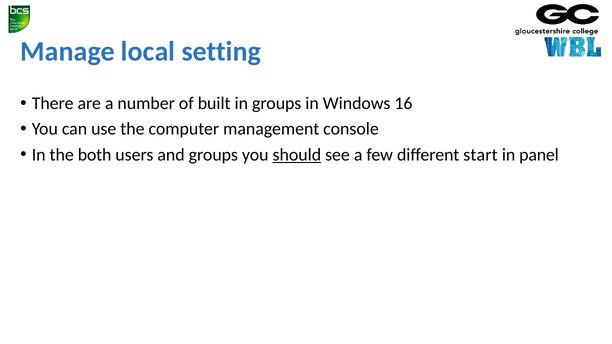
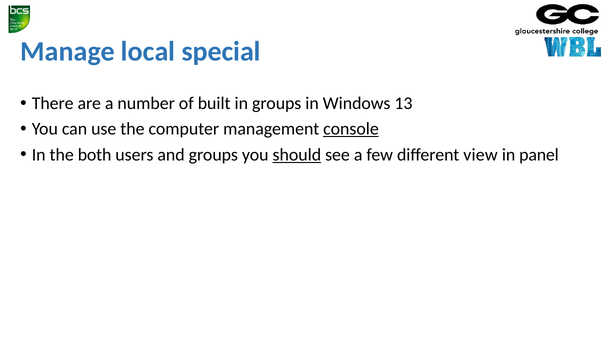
setting: setting -> special (221, 51)
16: 16 -> 13 (403, 103)
console underline: none -> present (351, 129)
start: start -> view (481, 155)
